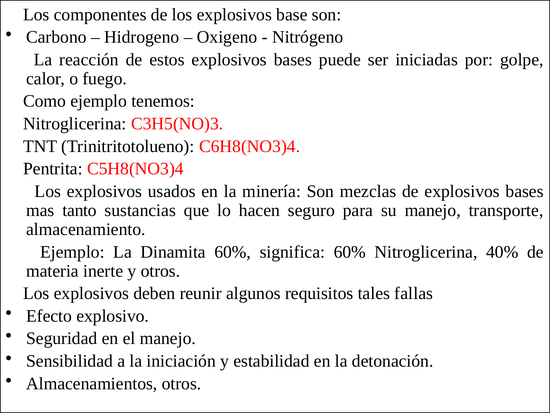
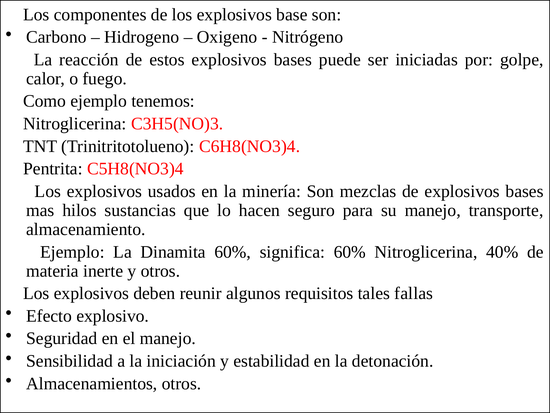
tanto: tanto -> hilos (79, 210)
